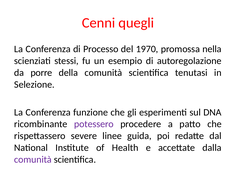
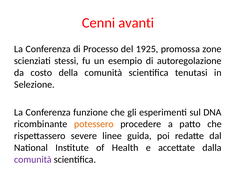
quegli: quegli -> avanti (136, 23)
1970: 1970 -> 1925 (147, 49)
nella: nella -> zone (212, 49)
porre: porre -> costo (41, 73)
potessero colour: purple -> orange (94, 124)
